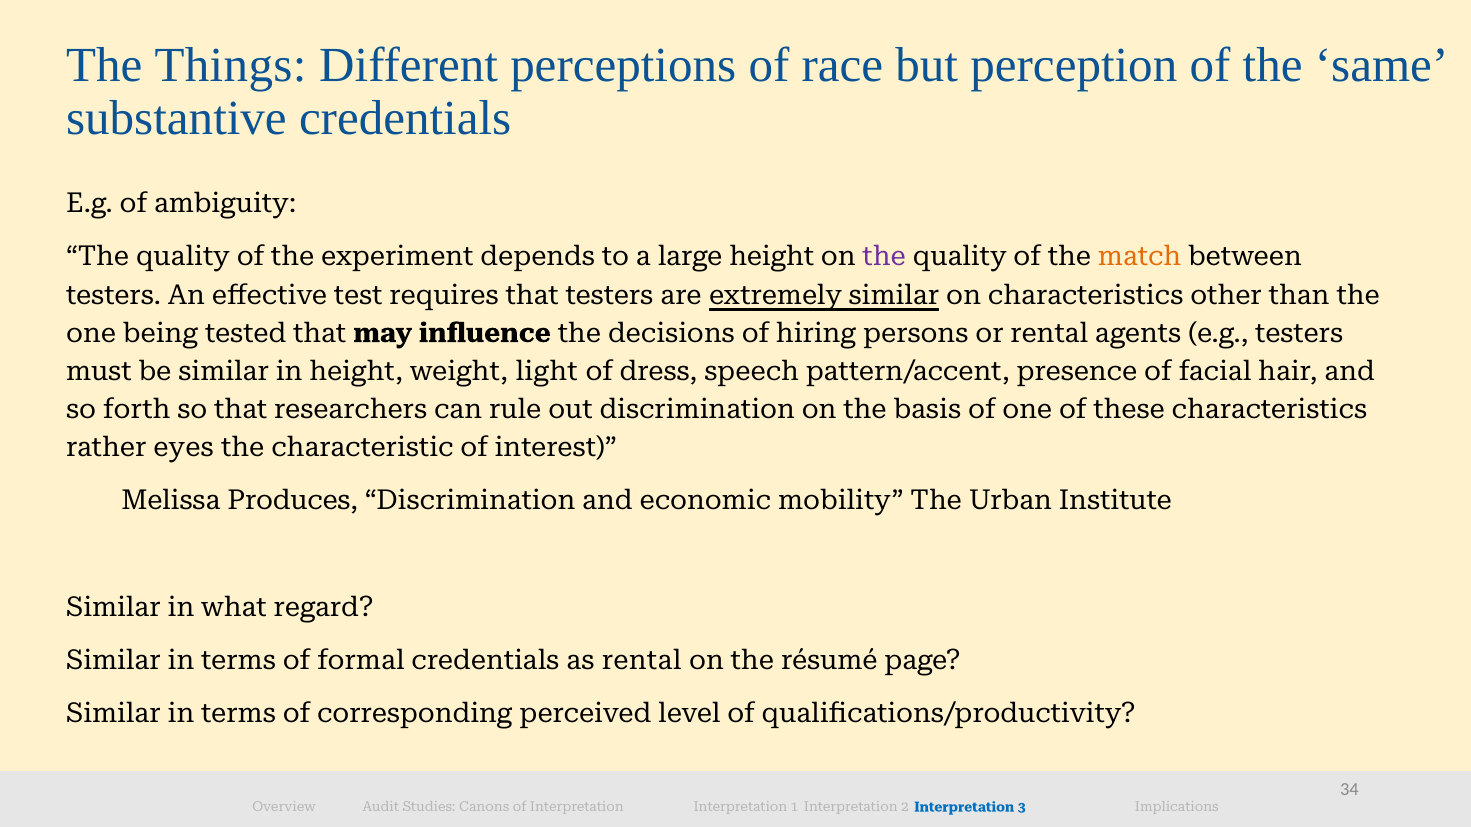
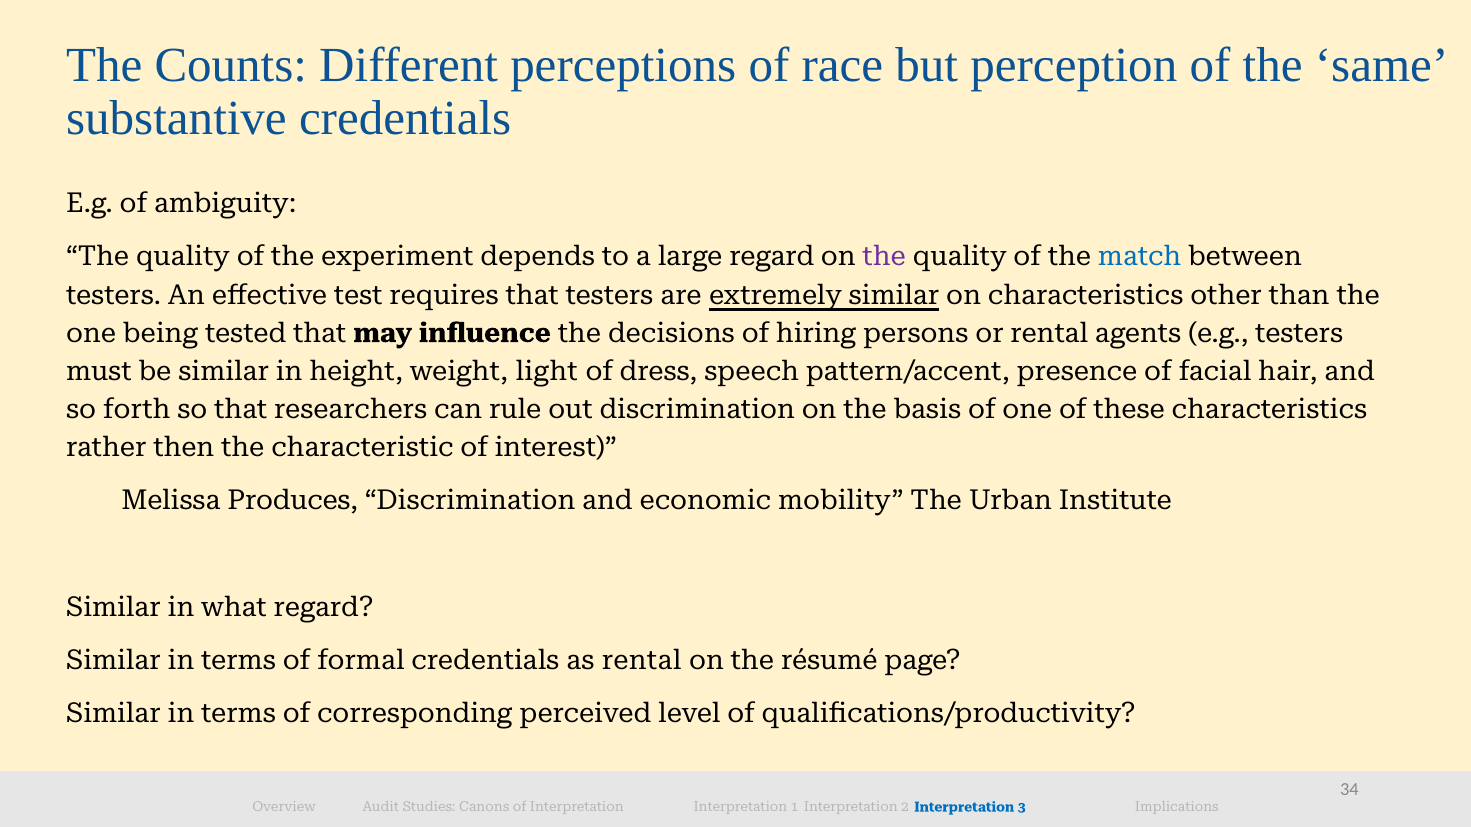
Things: Things -> Counts (231, 66)
large height: height -> regard (772, 257)
match colour: orange -> blue (1140, 257)
eyes: eyes -> then (184, 447)
